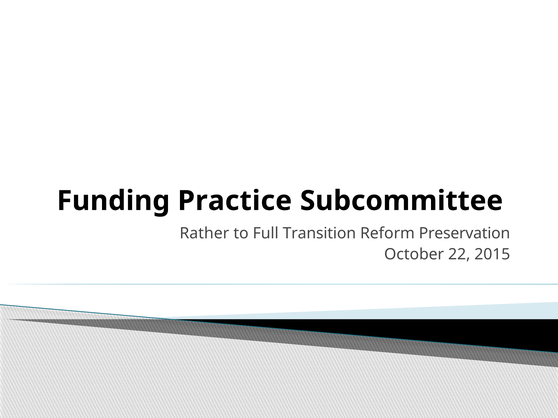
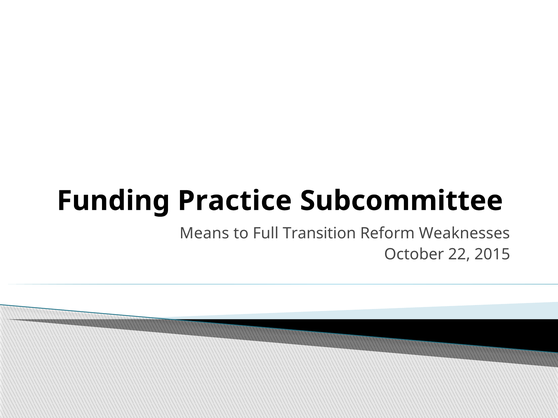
Rather: Rather -> Means (204, 234)
Preservation: Preservation -> Weaknesses (464, 234)
